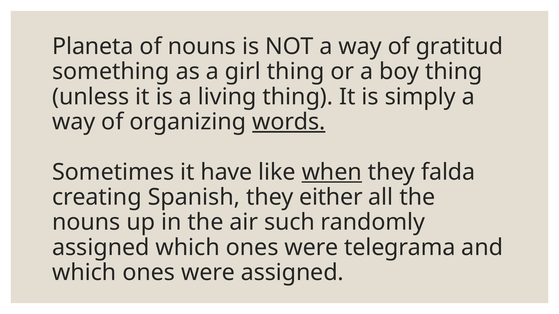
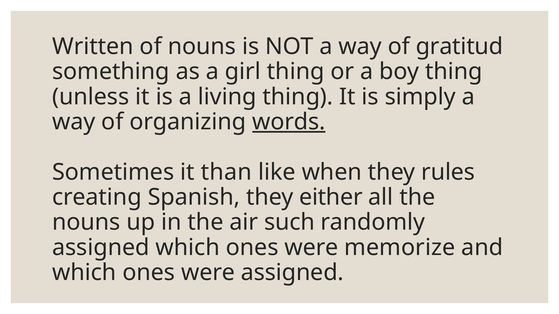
Planeta: Planeta -> Written (93, 47)
have: have -> than (226, 172)
when underline: present -> none (332, 172)
falda: falda -> rules (448, 172)
telegrama: telegrama -> memorize (400, 248)
